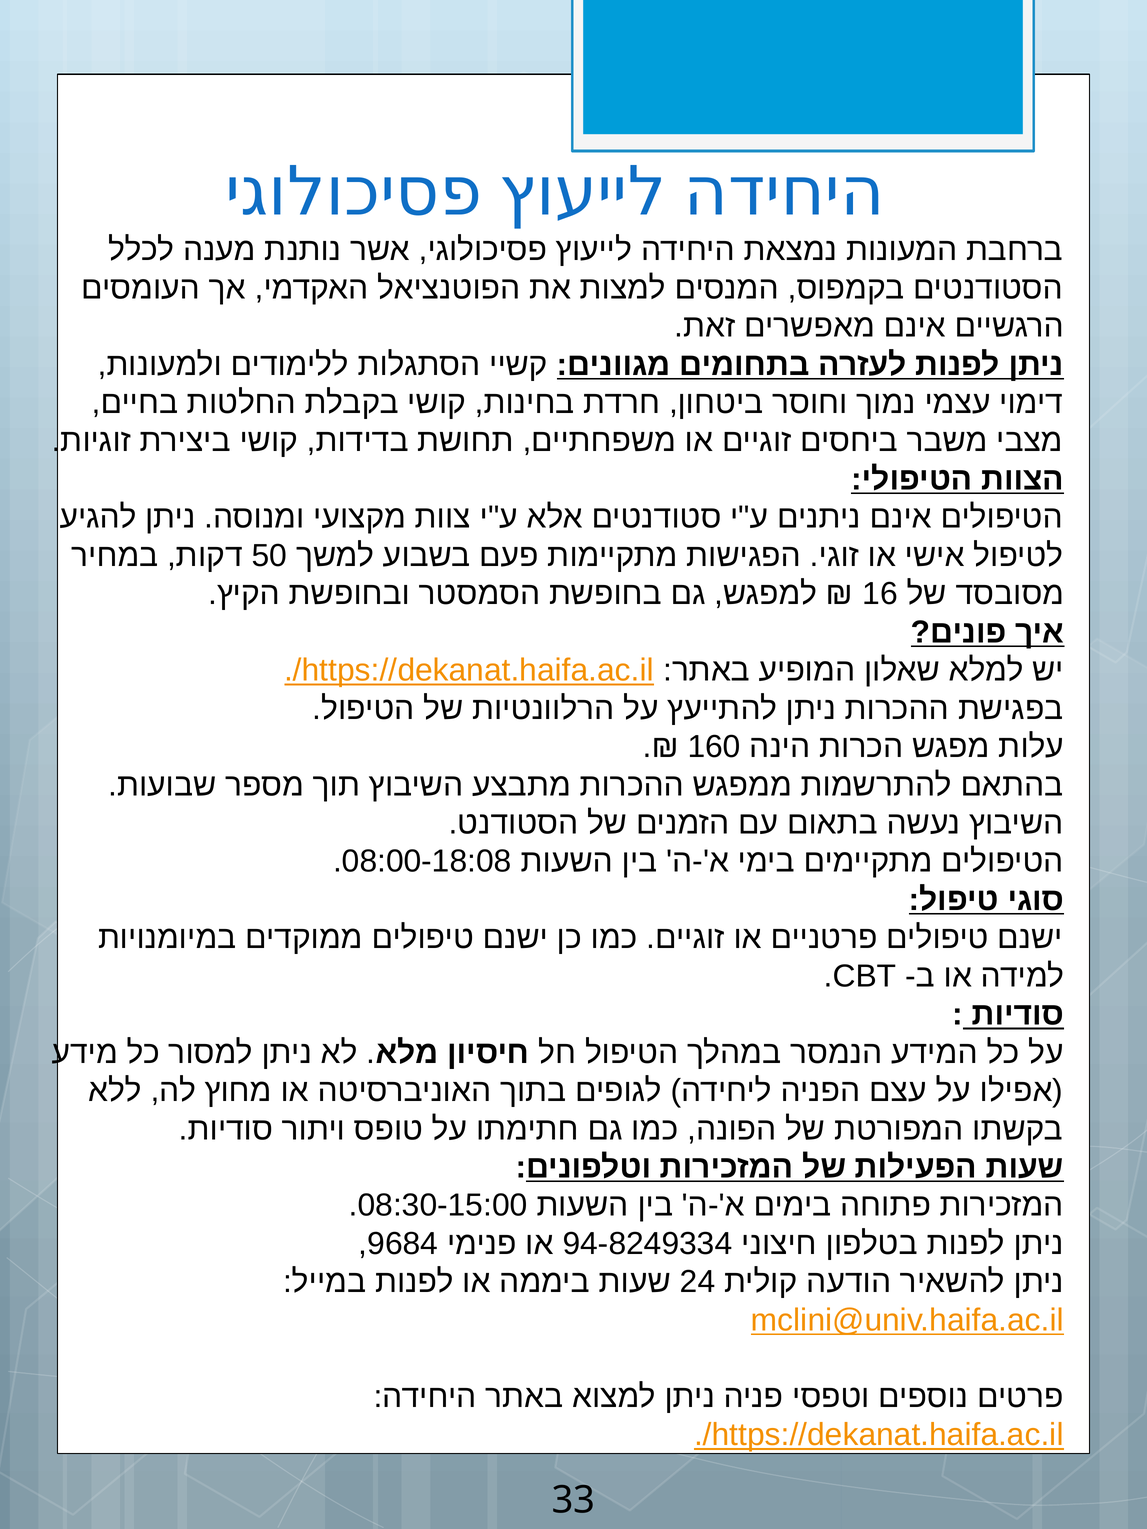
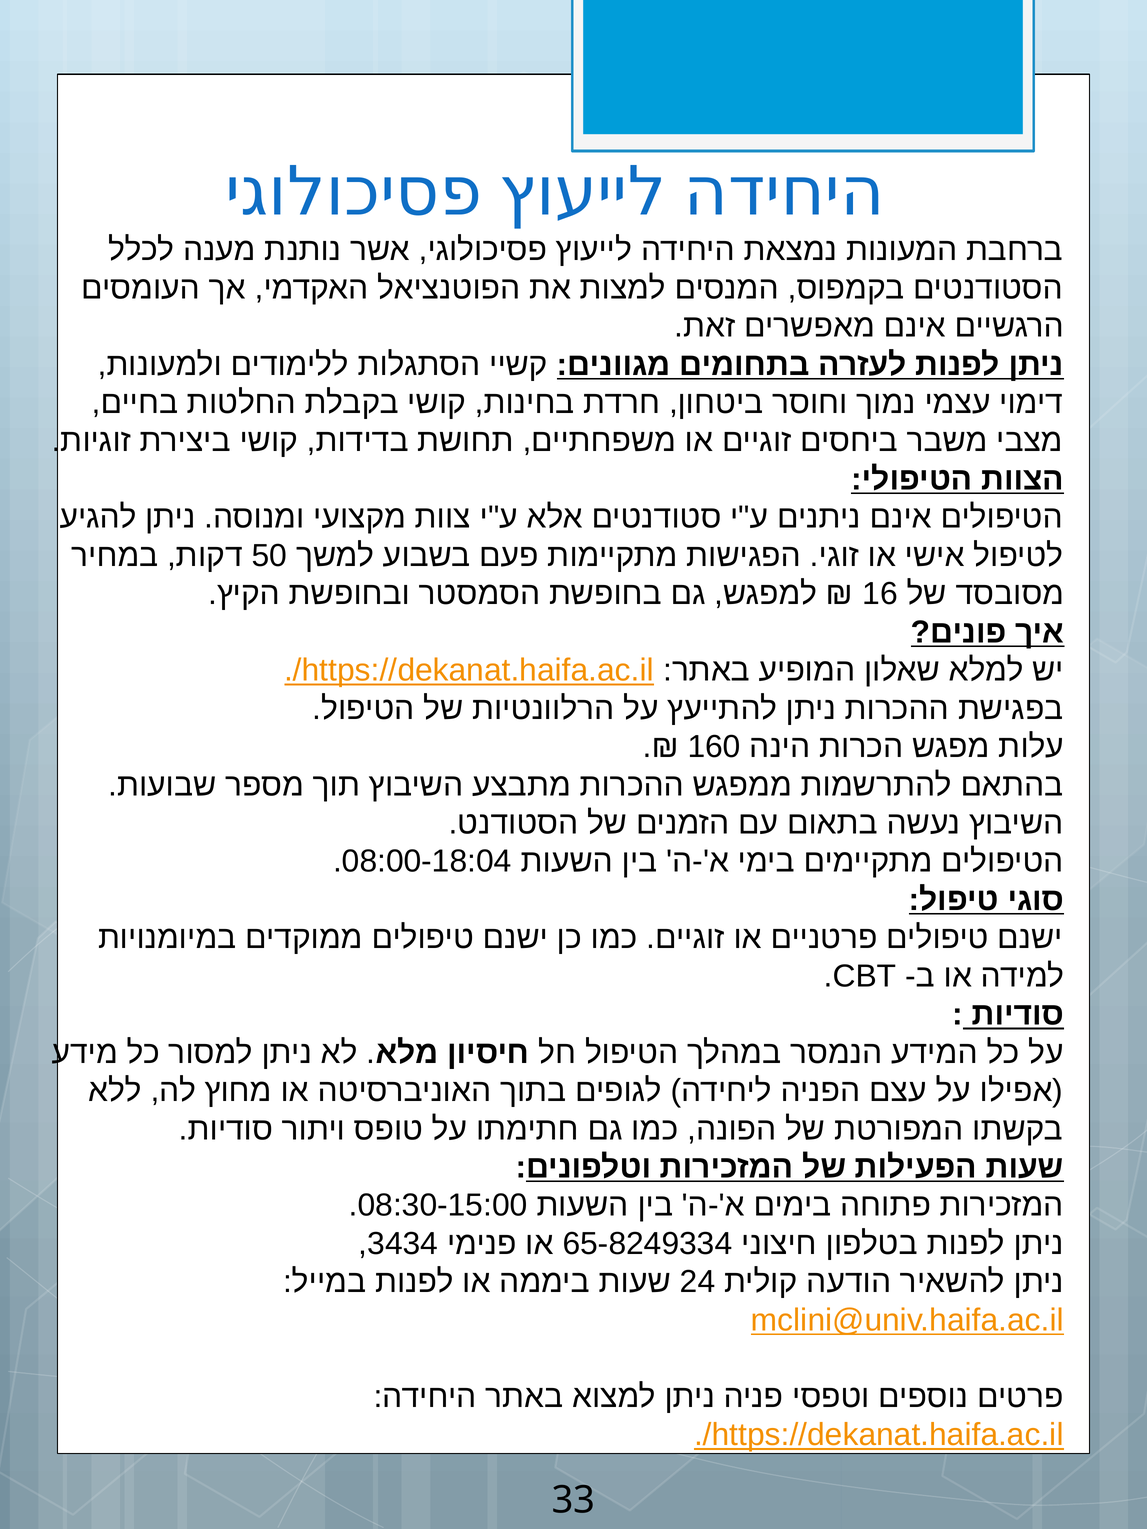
08:00-18:08: 08:00-18:08 -> 08:00-18:04 (427, 862)
9684: 9684 -> 3434 (403, 1244)
94-8249334: 94-8249334 -> 65-8249334 (647, 1244)
